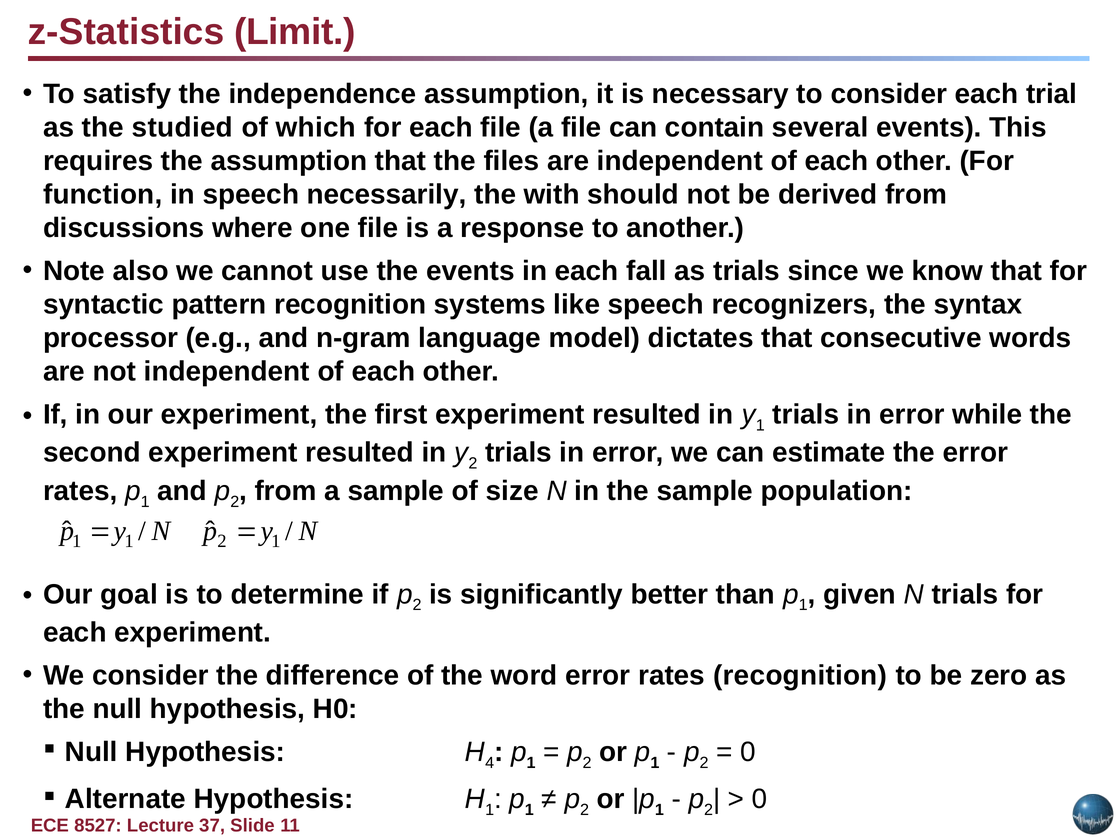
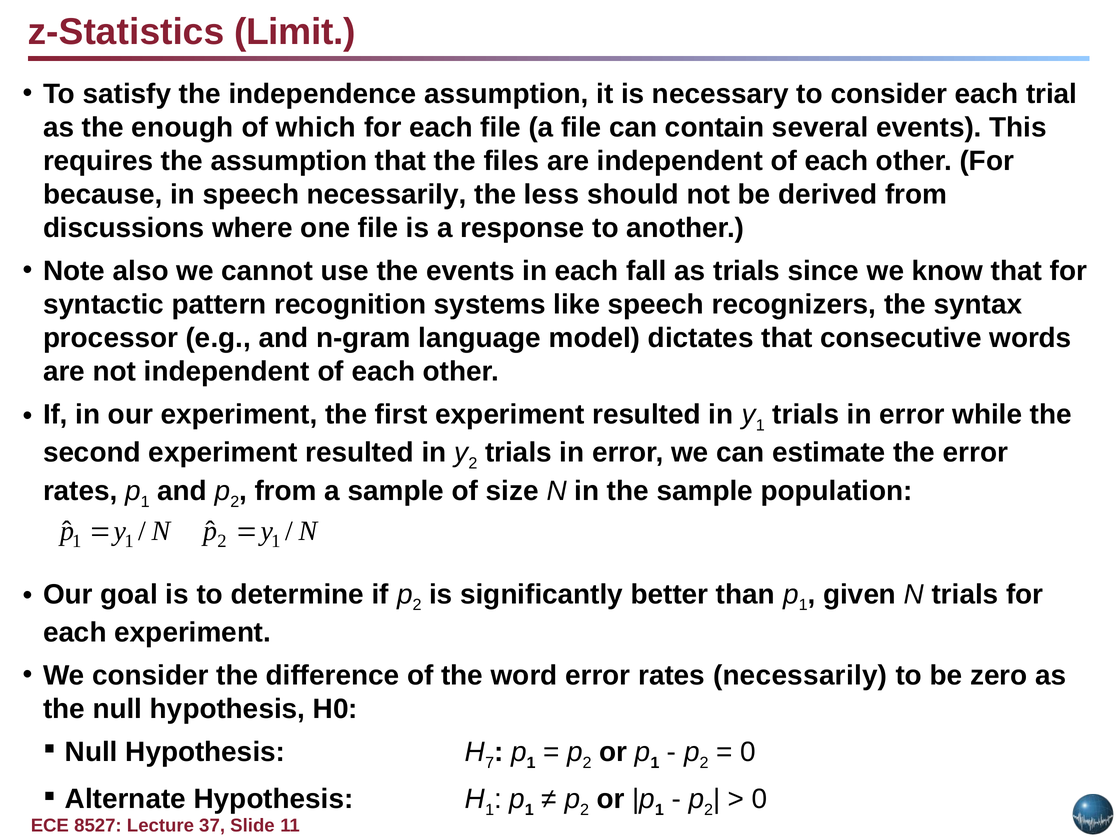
studied: studied -> enough (182, 127)
function: function -> because (103, 194)
with: with -> less (552, 194)
rates recognition: recognition -> necessarily (800, 675)
4: 4 -> 7 (490, 762)
